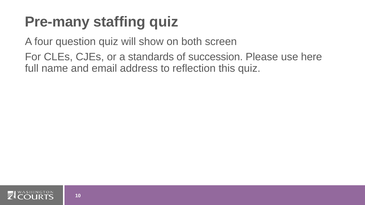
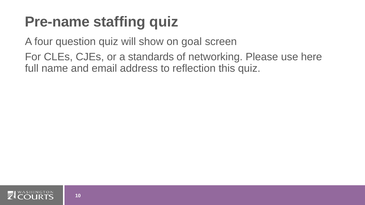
Pre-many: Pre-many -> Pre-name (57, 22)
both: both -> goal (192, 42)
succession: succession -> networking (216, 57)
